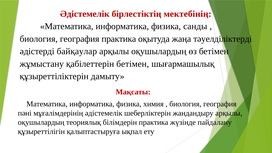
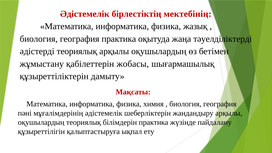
санды: санды -> жазық (195, 26)
әдістерді байқаулар: байқаулар -> теориялық (77, 51)
қабілеттерін бетімен: бетімен -> жобасы (133, 64)
